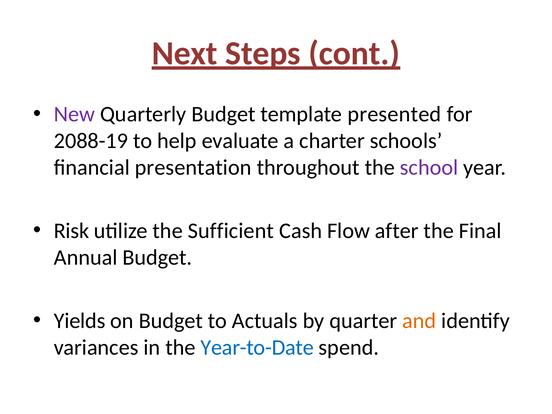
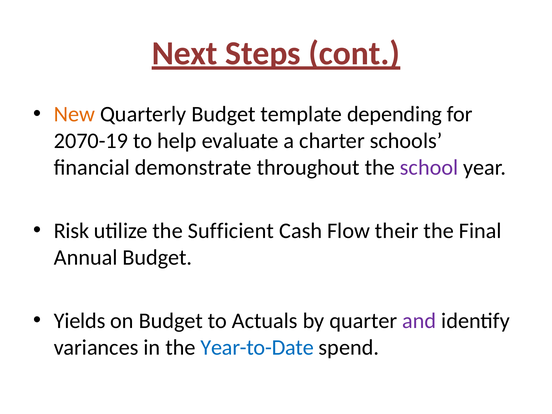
New colour: purple -> orange (74, 114)
presented: presented -> depending (395, 114)
2088-19: 2088-19 -> 2070-19 (91, 141)
presentation: presentation -> demonstrate (193, 168)
after: after -> their (397, 231)
and colour: orange -> purple (419, 321)
